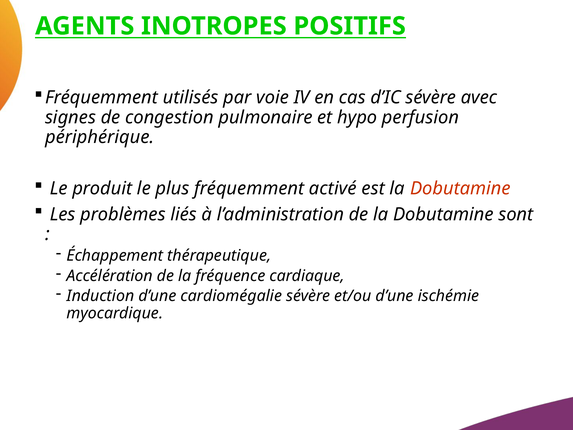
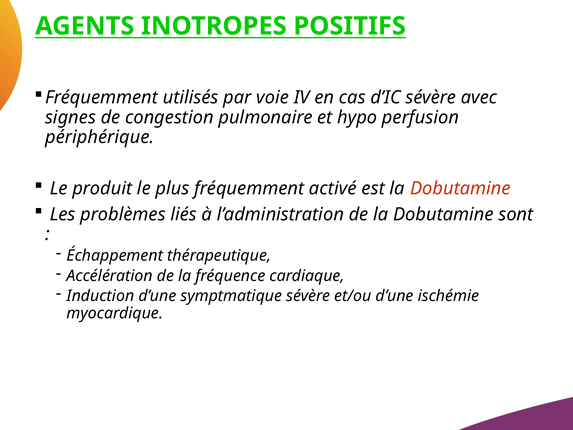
cardiomégalie: cardiomégalie -> symptmatique (231, 296)
